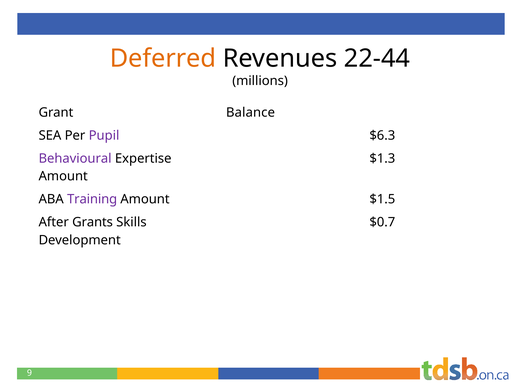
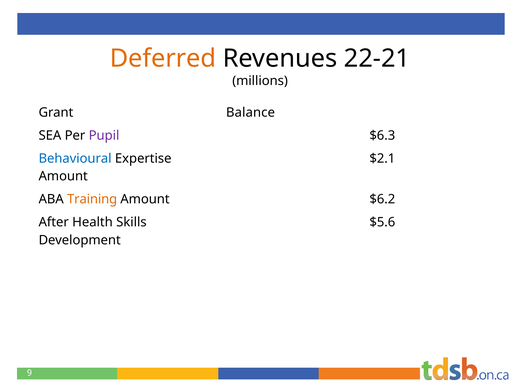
22-44: 22-44 -> 22-21 (377, 58)
Behavioural colour: purple -> blue (75, 158)
$1.3: $1.3 -> $2.1 (382, 158)
Training colour: purple -> orange (92, 199)
$1.5: $1.5 -> $6.2 (382, 199)
Grants: Grants -> Health (93, 222)
$0.7: $0.7 -> $5.6 (382, 222)
